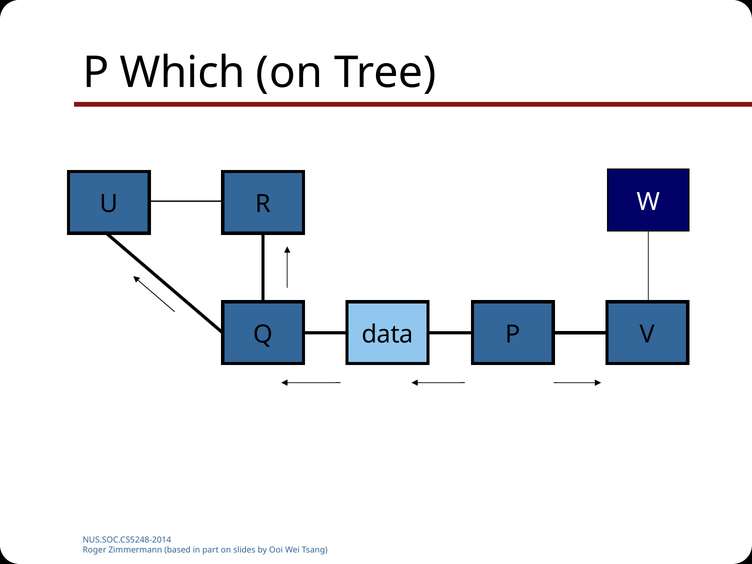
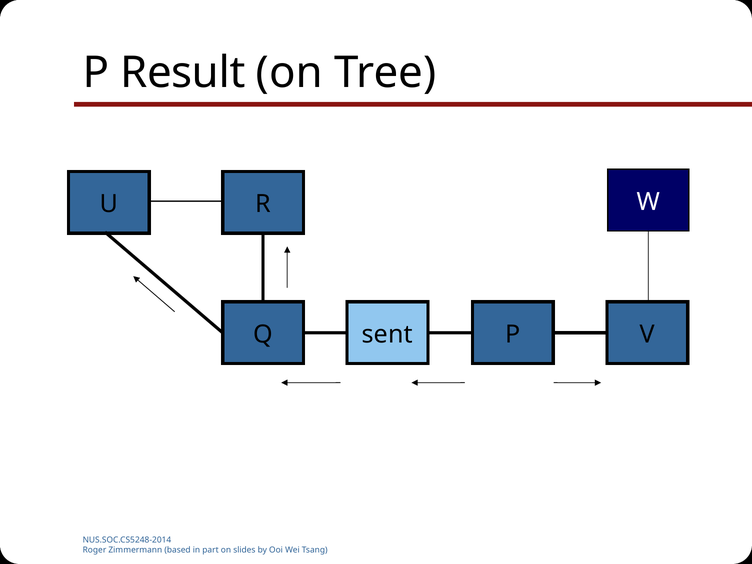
Which: Which -> Result (183, 73)
data: data -> sent (387, 335)
